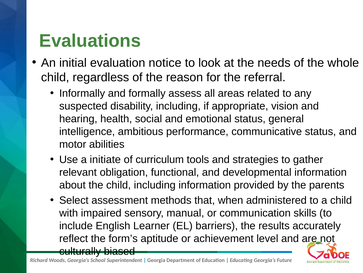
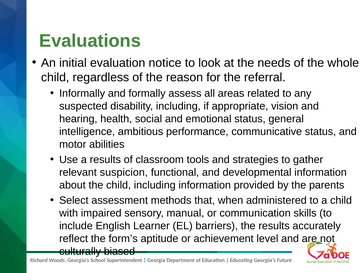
a initiate: initiate -> results (105, 159)
curriculum: curriculum -> classroom (160, 159)
obligation: obligation -> suspicion (124, 172)
